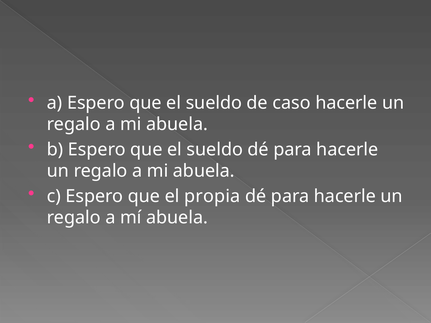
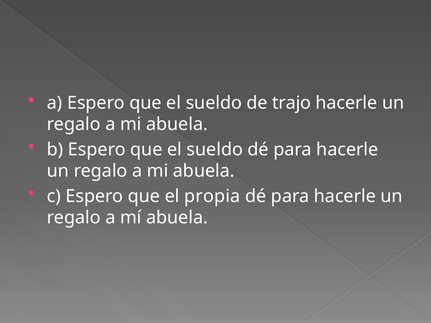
caso: caso -> trajo (292, 103)
